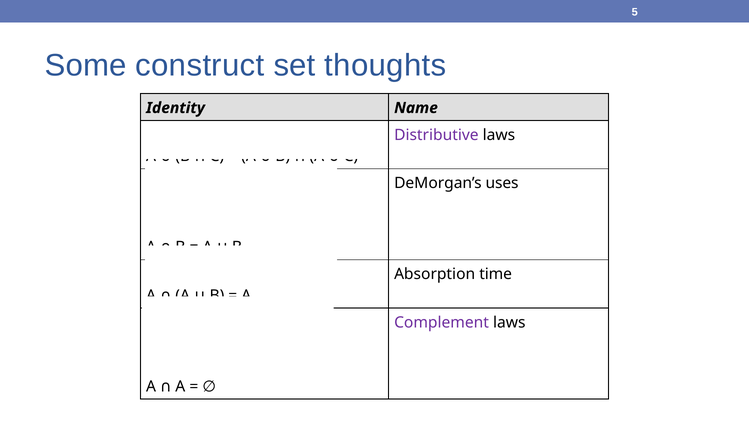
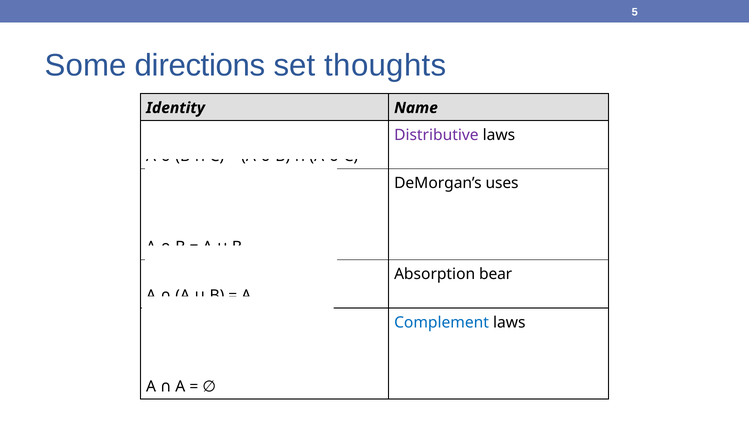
construct: construct -> directions (200, 65)
time: time -> bear (496, 274)
Complement colour: purple -> blue (442, 323)
